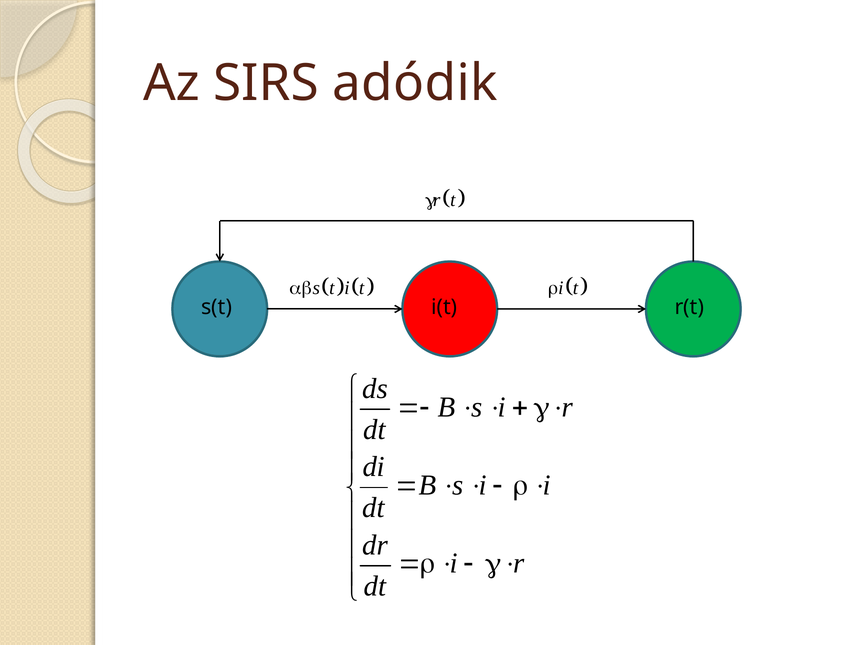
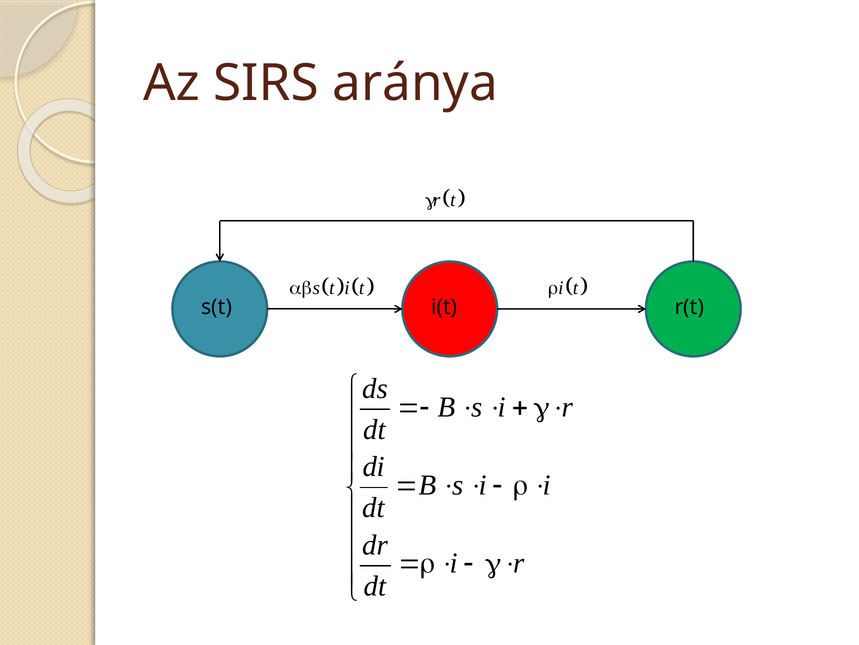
adódik: adódik -> aránya (415, 83)
